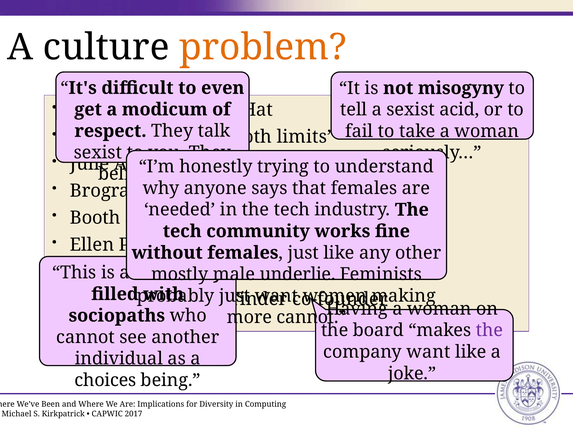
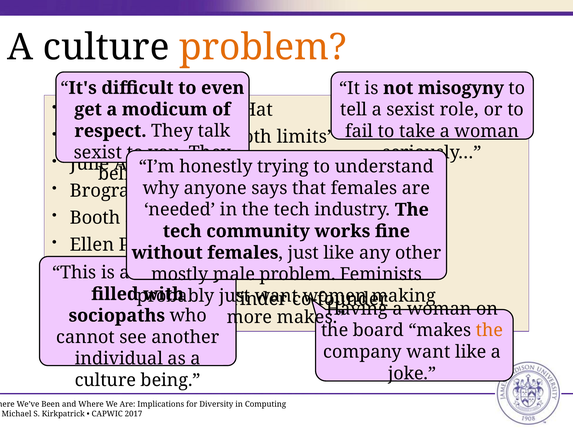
acid: acid -> role (459, 110)
underlie: underlie -> problem (298, 274)
more cannot: cannot -> makes (311, 317)
the colour: purple -> orange (490, 330)
choices: choices -> culture (105, 380)
